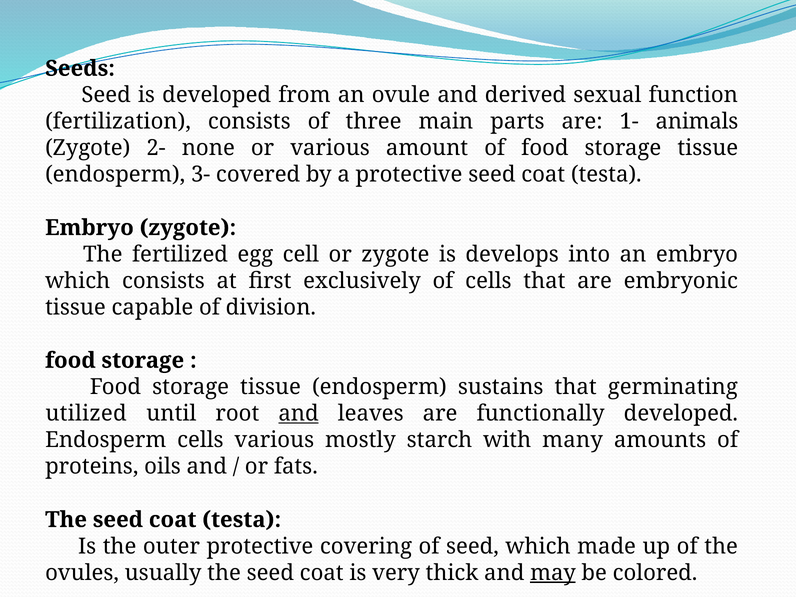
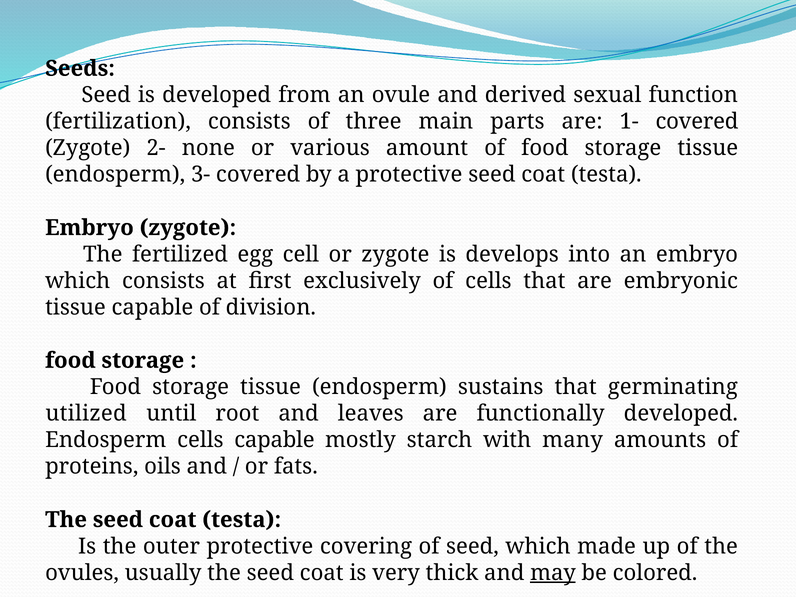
1- animals: animals -> covered (697, 122)
and underline: present -> none (299, 414)
cells various: various -> capable (274, 440)
